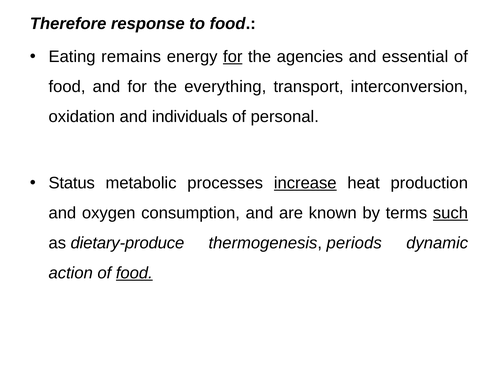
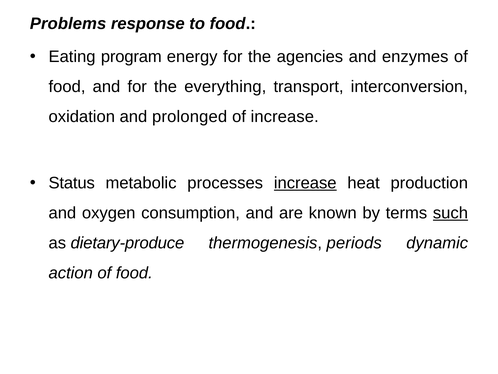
Therefore: Therefore -> Problems (68, 24)
remains: remains -> program (131, 57)
for underline: present -> none (233, 57)
essential: essential -> enzymes (415, 57)
individuals: individuals -> prolonged (190, 117)
of personal: personal -> increase (285, 117)
food underline: present -> none (134, 273)
